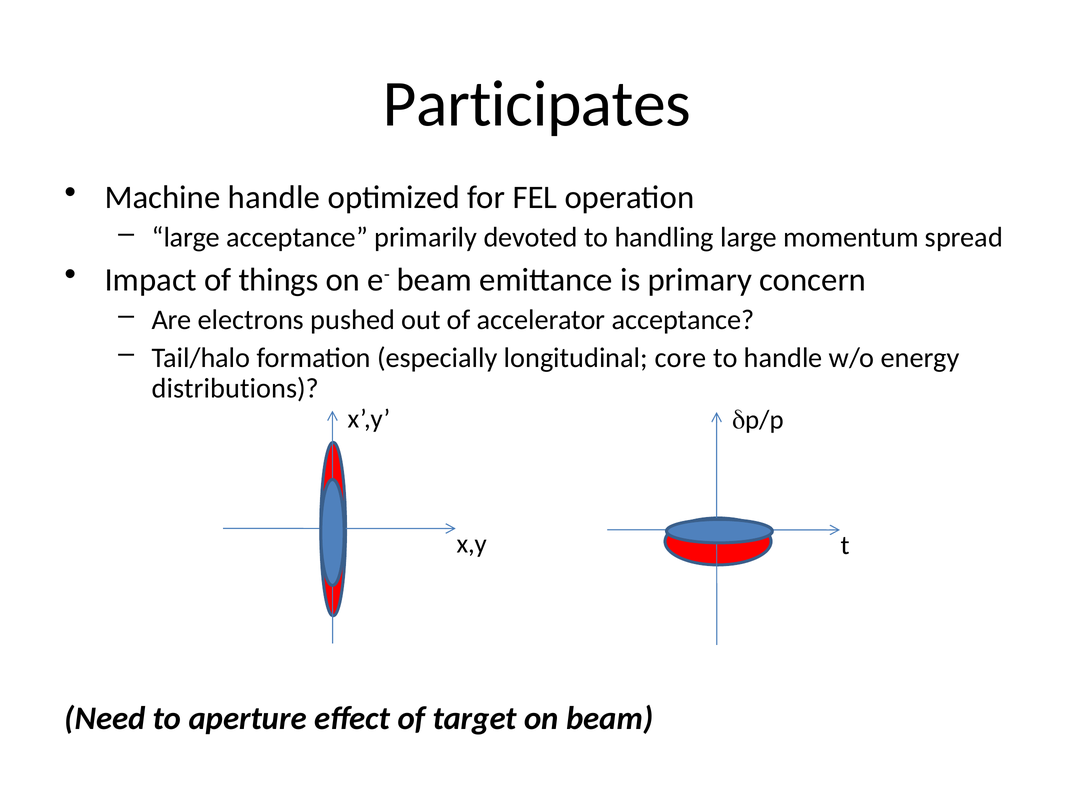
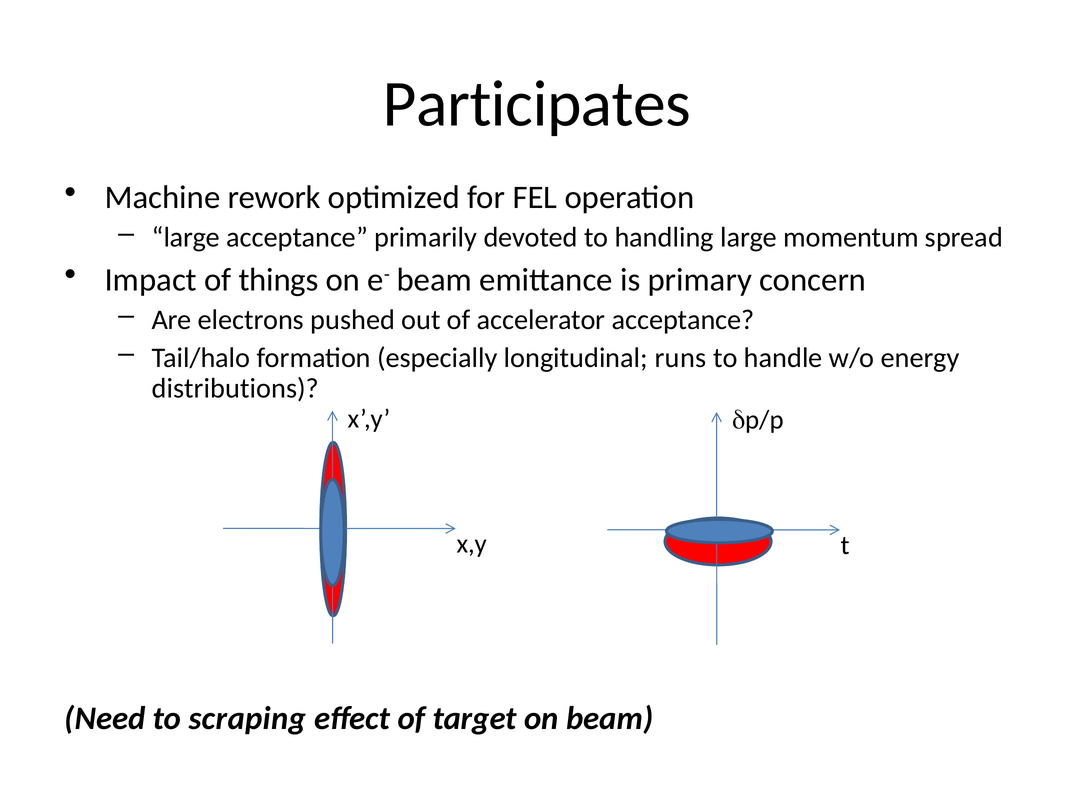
Machine handle: handle -> rework (274, 197)
core: core -> runs (681, 358)
aperture: aperture -> scraping (247, 718)
